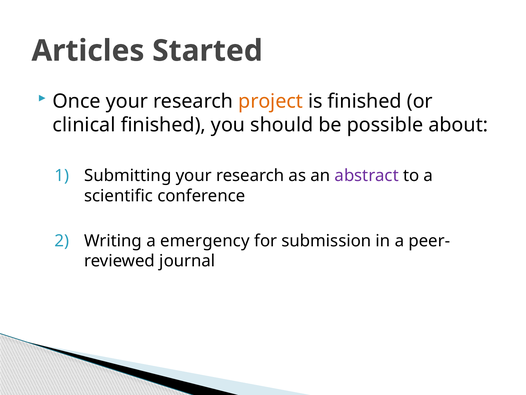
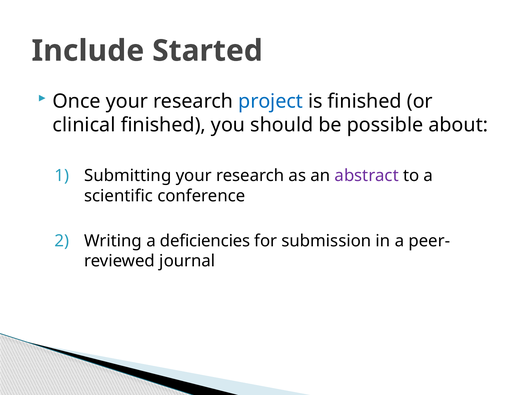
Articles: Articles -> Include (88, 51)
project colour: orange -> blue (271, 101)
emergency: emergency -> deficiencies (205, 241)
